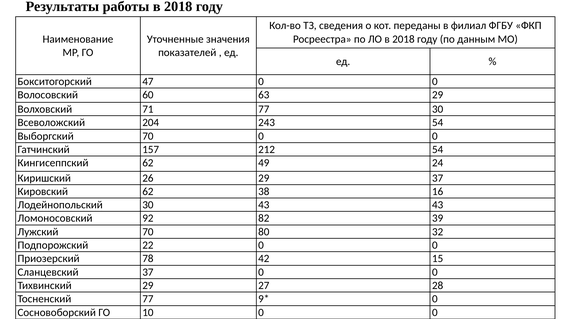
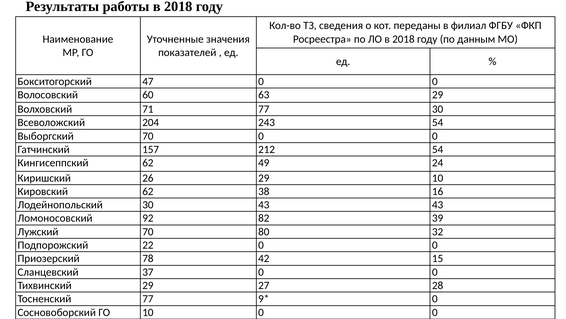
29 37: 37 -> 10 (438, 178)
